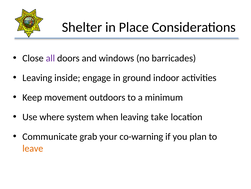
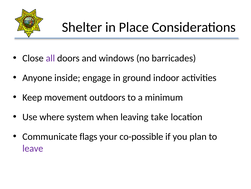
Leaving: Leaving -> Anyone (37, 78)
grab: grab -> flags (88, 136)
co-warning: co-warning -> co-possible (141, 136)
leave colour: orange -> purple (33, 148)
